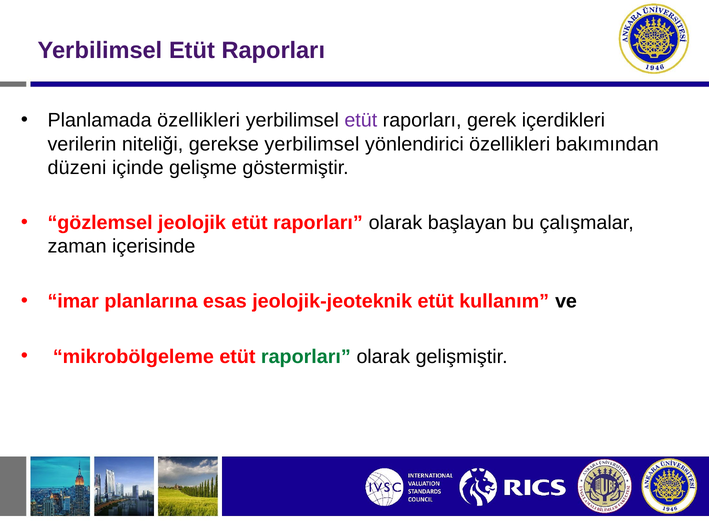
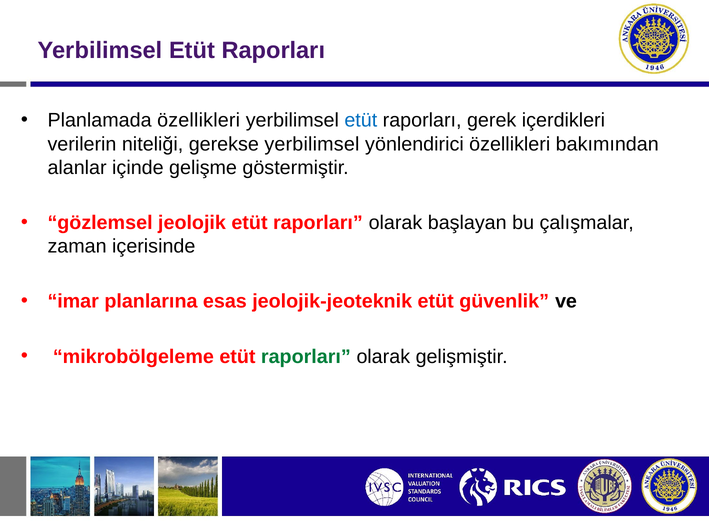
etüt colour: purple -> blue (361, 121)
düzeni: düzeni -> alanlar (77, 168)
kullanım: kullanım -> güvenlik (504, 302)
